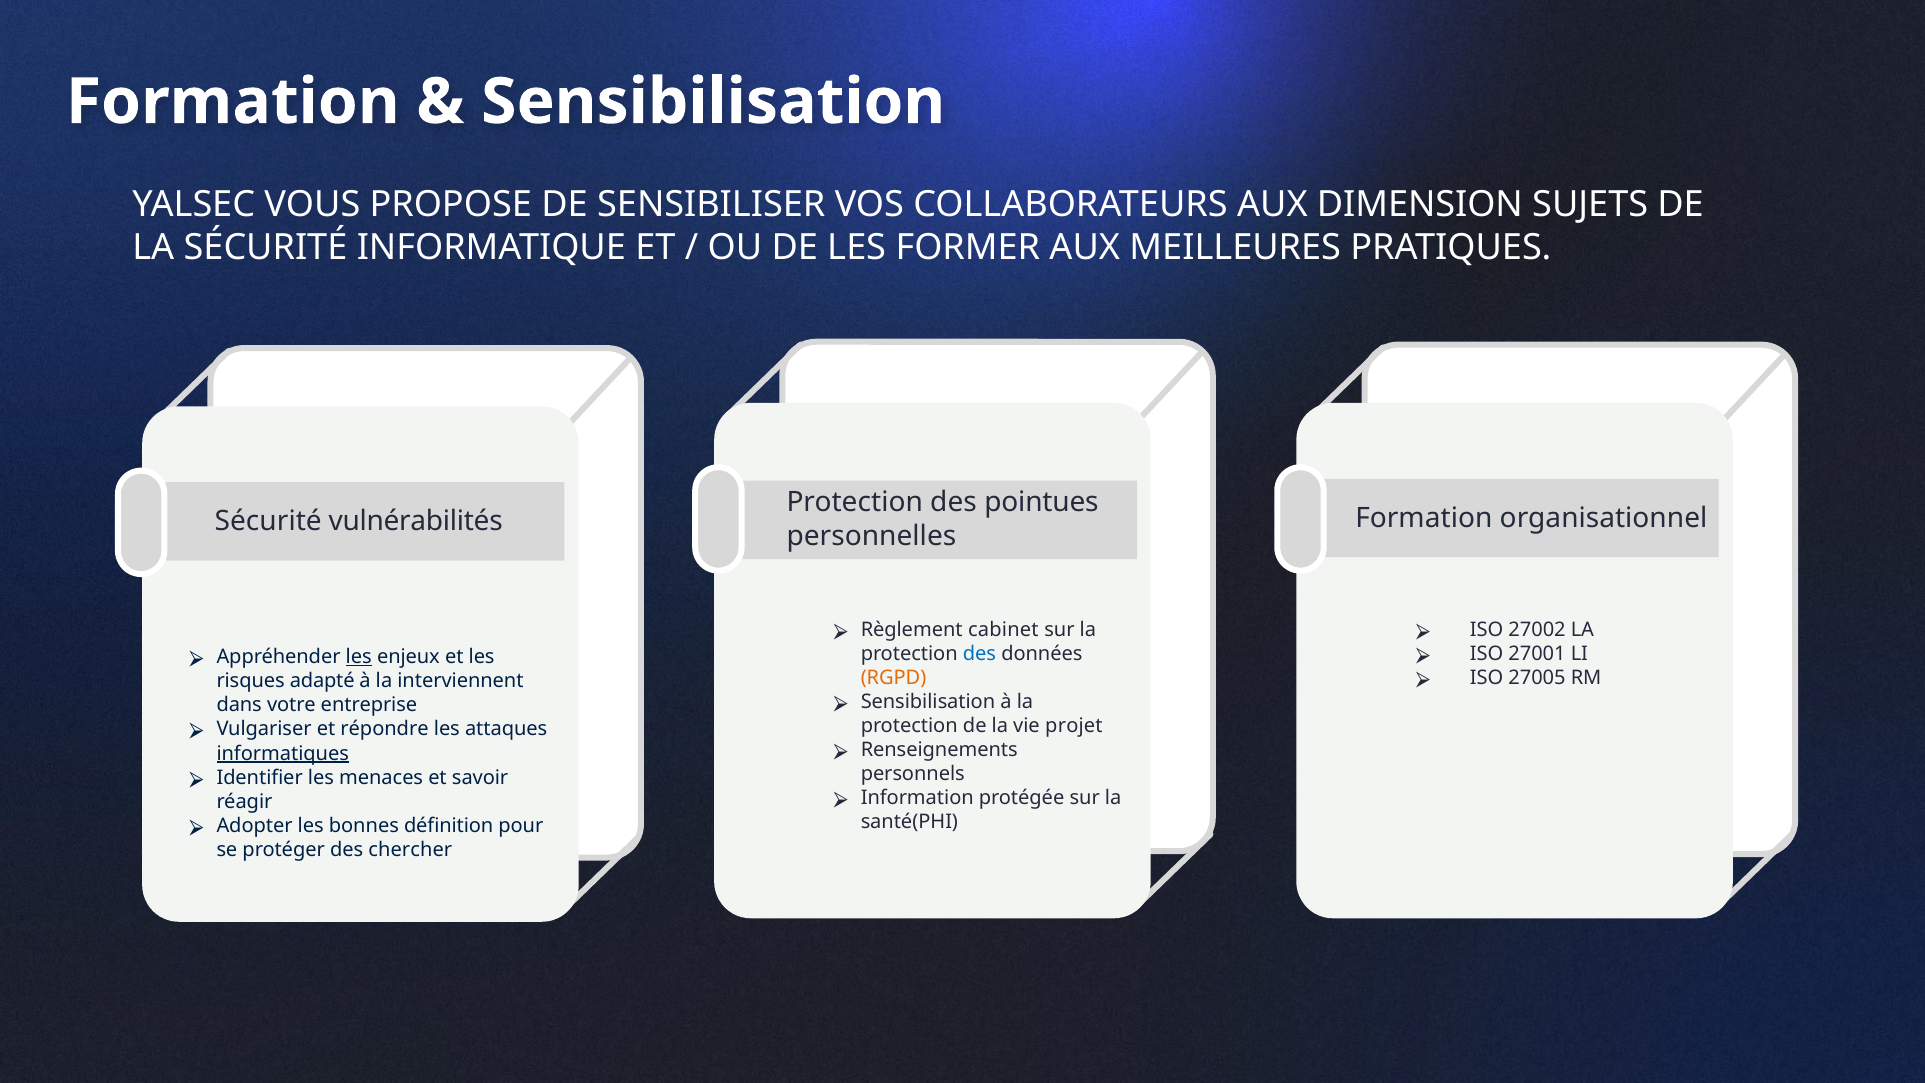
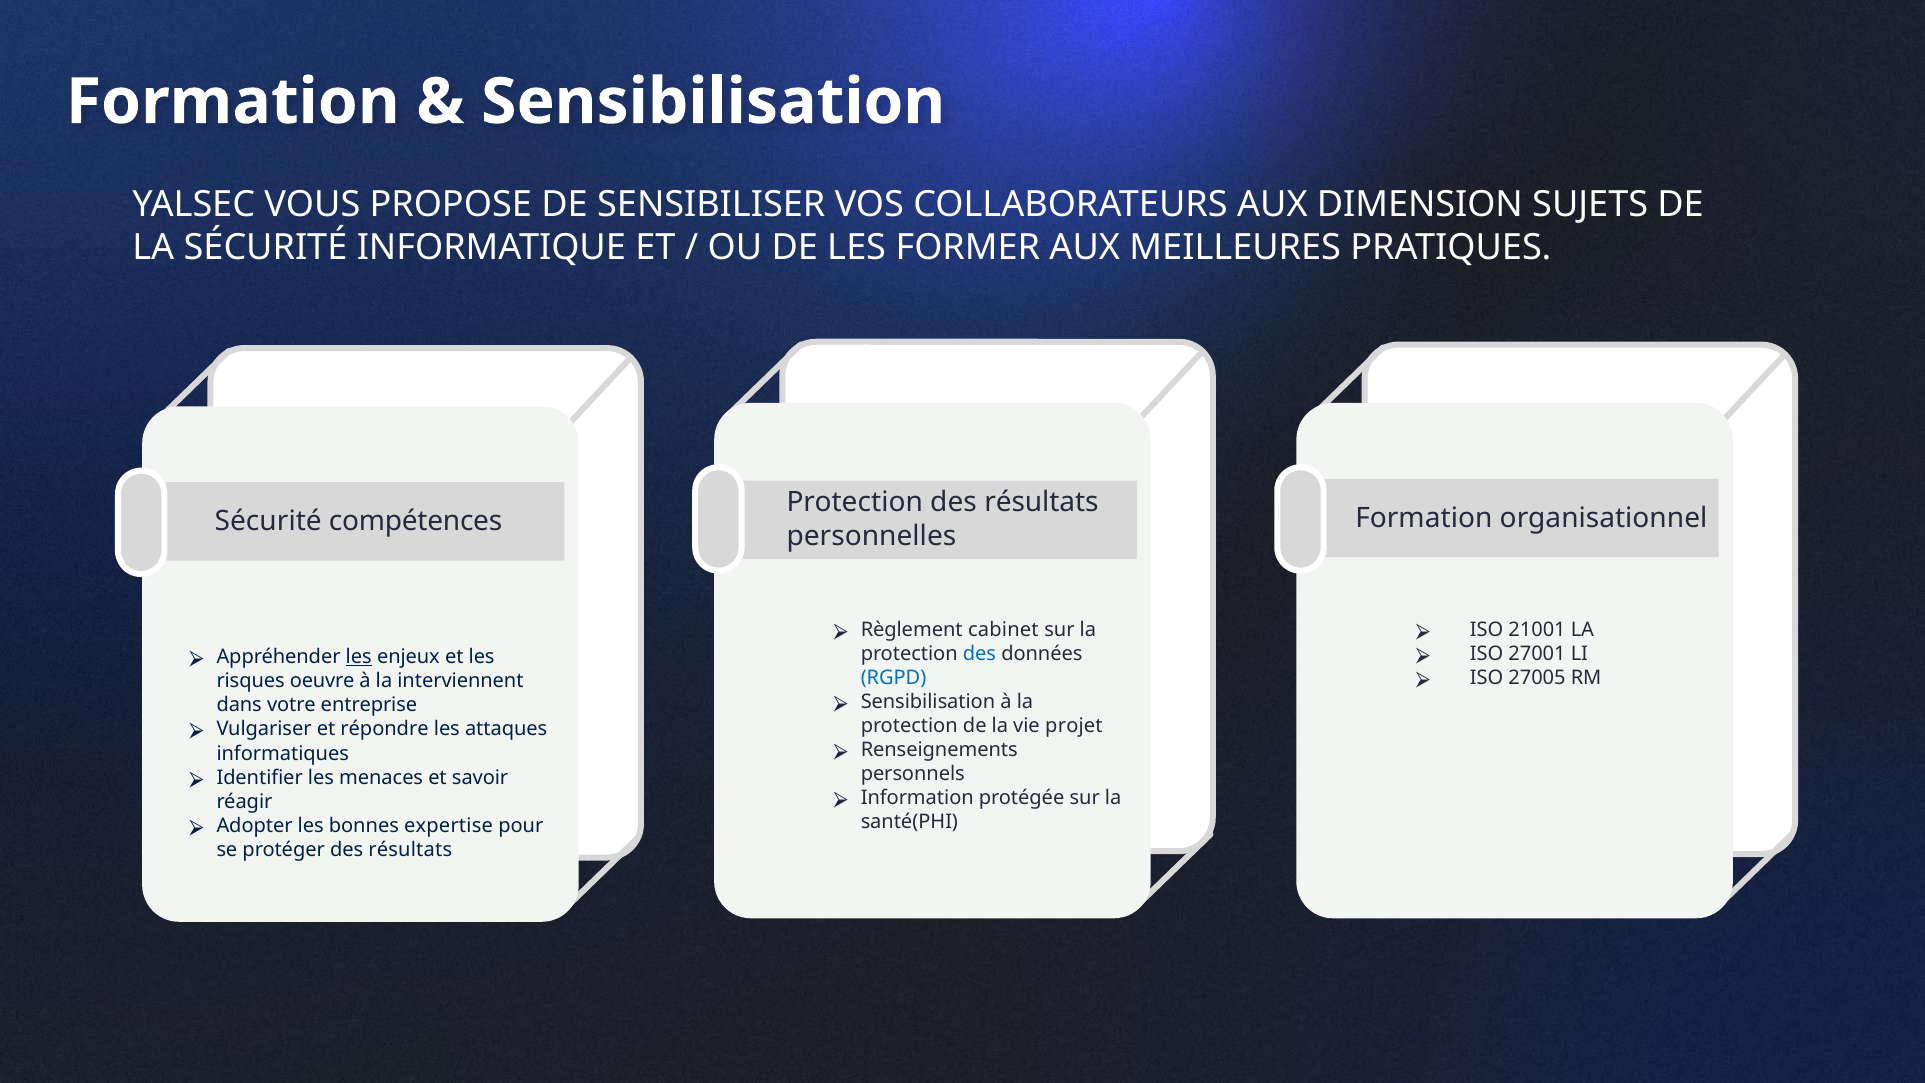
Protection des pointues: pointues -> résultats (1041, 503)
vulnérabilités: vulnérabilités -> compétences (416, 522)
27002: 27002 -> 21001 (1537, 629)
RGPD colour: orange -> blue (894, 678)
adapté: adapté -> oeuvre (322, 681)
informatiques underline: present -> none (283, 753)
définition: définition -> expertise (449, 826)
protéger des chercher: chercher -> résultats (410, 850)
